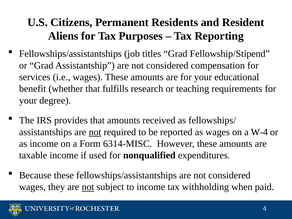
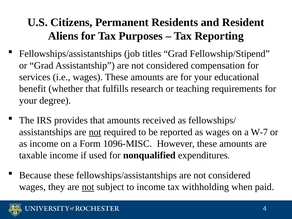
W-4: W-4 -> W-7 (259, 132)
6314-MISC: 6314-MISC -> 1096-MISC (128, 144)
